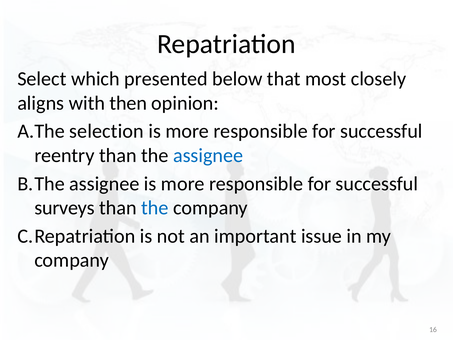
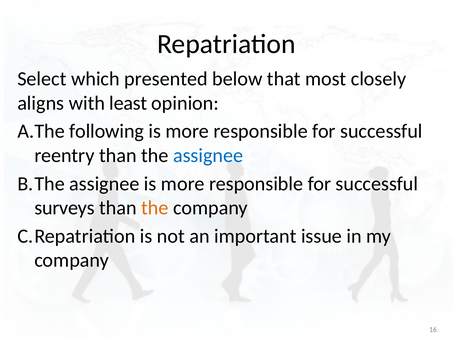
then: then -> least (128, 103)
selection: selection -> following (107, 131)
the colour: blue -> orange (155, 208)
